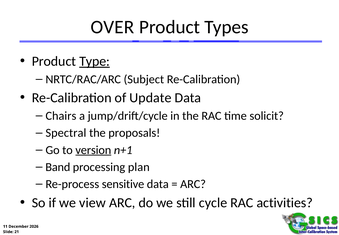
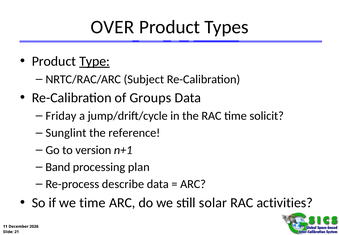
Update: Update -> Groups (150, 98)
Chairs: Chairs -> Friday (61, 116)
Spectral: Spectral -> Sunglint (66, 133)
proposals: proposals -> reference (134, 133)
version underline: present -> none (93, 150)
sensitive: sensitive -> describe (123, 184)
we view: view -> time (92, 202)
cycle: cycle -> solar (213, 202)
